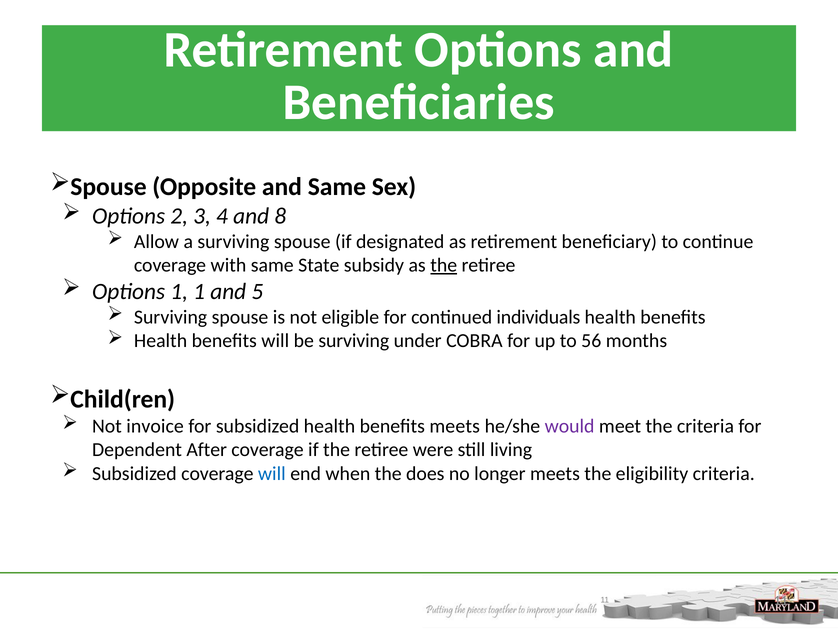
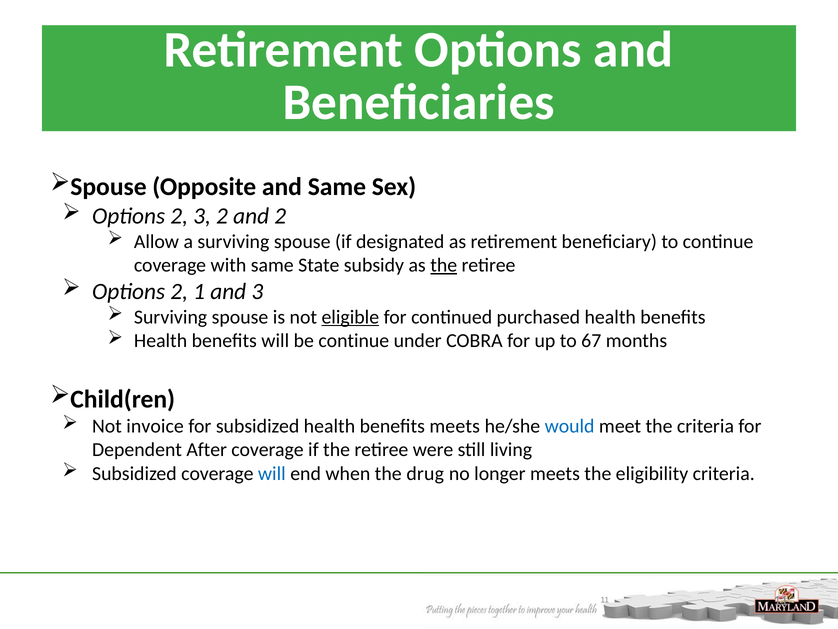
3 4: 4 -> 2 (222, 216)
and 8: 8 -> 2 (280, 216)
1: 1 -> 2 (179, 291)
and 5: 5 -> 3 (257, 291)
eligible underline: none -> present (350, 317)
individuals: individuals -> purchased (538, 317)
be surviving: surviving -> continue (354, 341)
56: 56 -> 67 (591, 341)
would colour: purple -> blue (570, 426)
does: does -> drug (425, 473)
